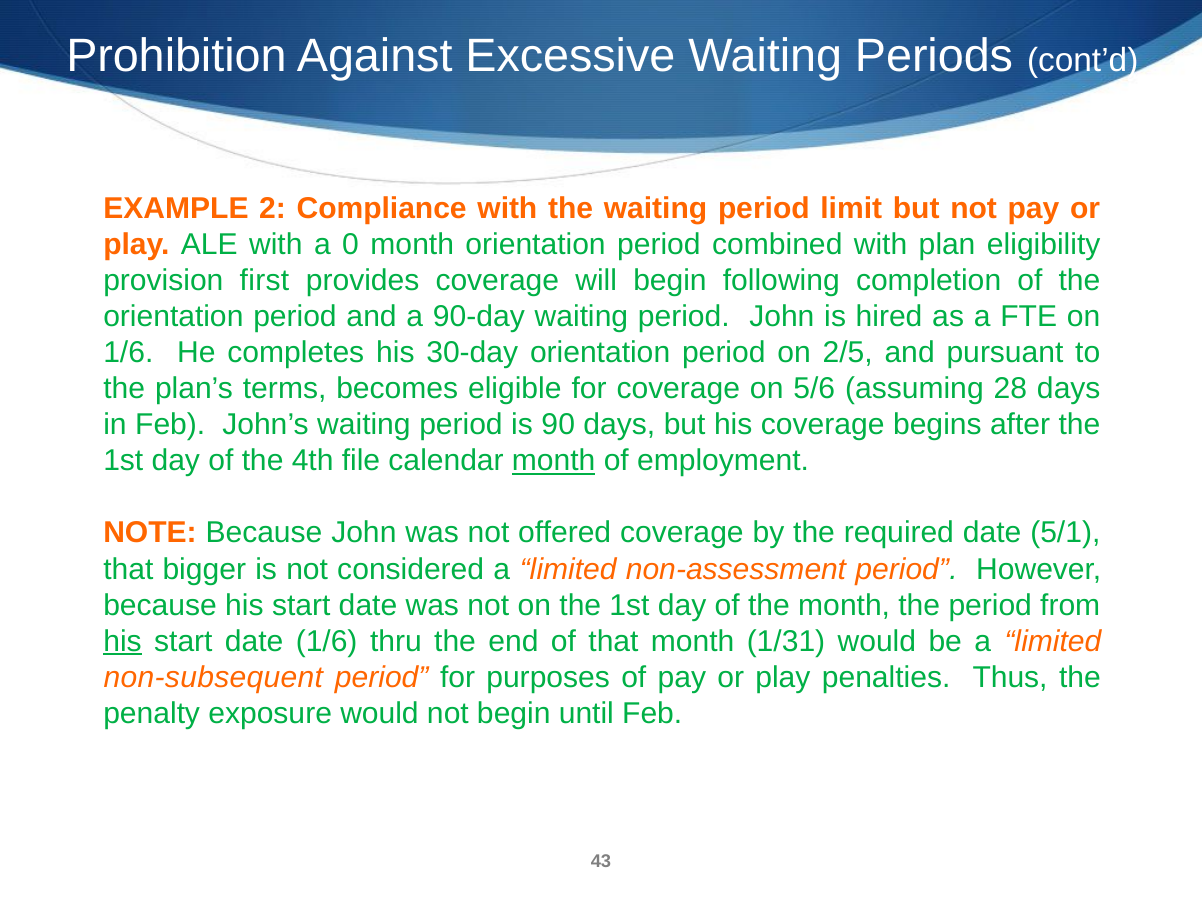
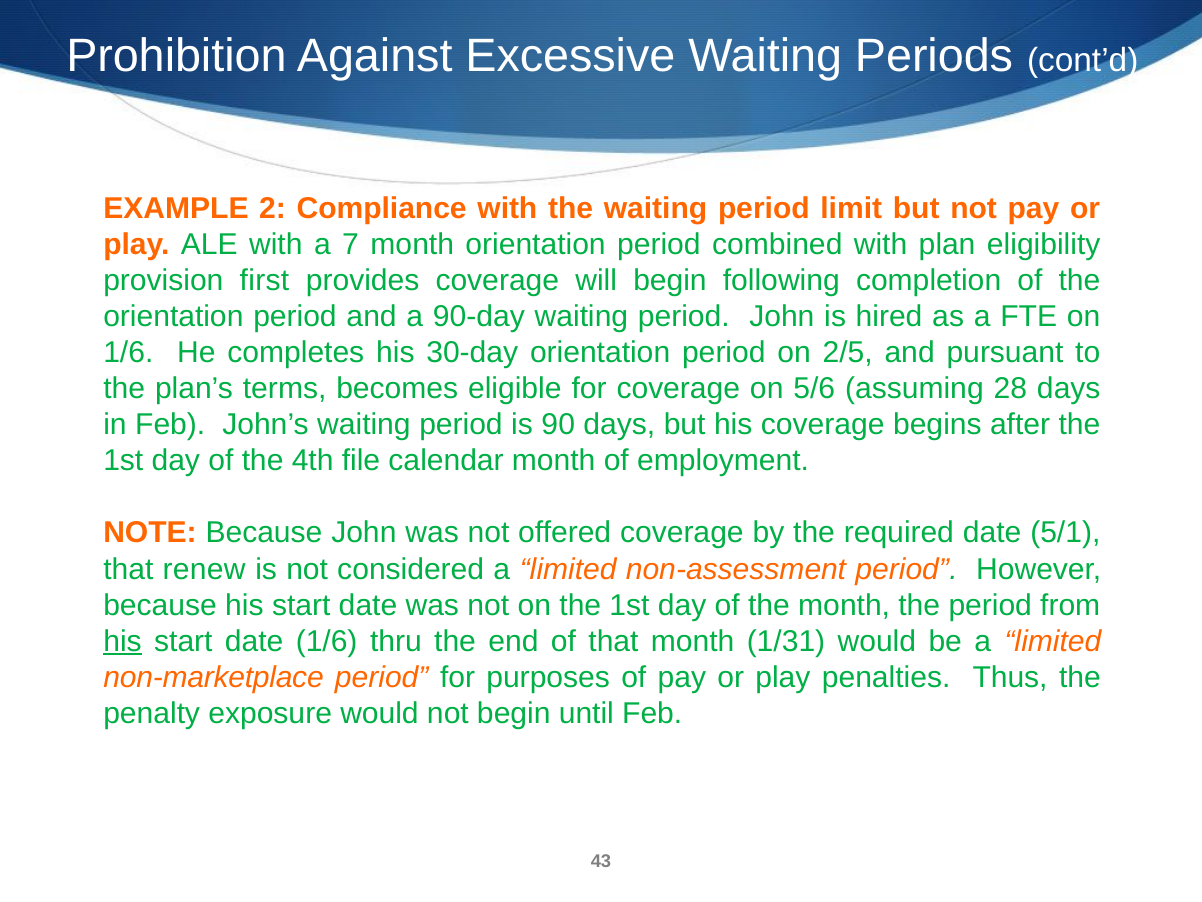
0: 0 -> 7 (351, 244)
month underline: present -> none (554, 461)
bigger: bigger -> renew (204, 569)
non-subsequent: non-subsequent -> non-marketplace (214, 677)
